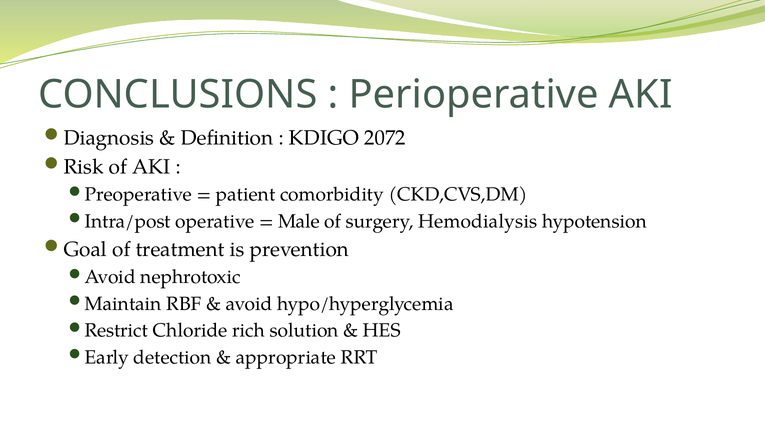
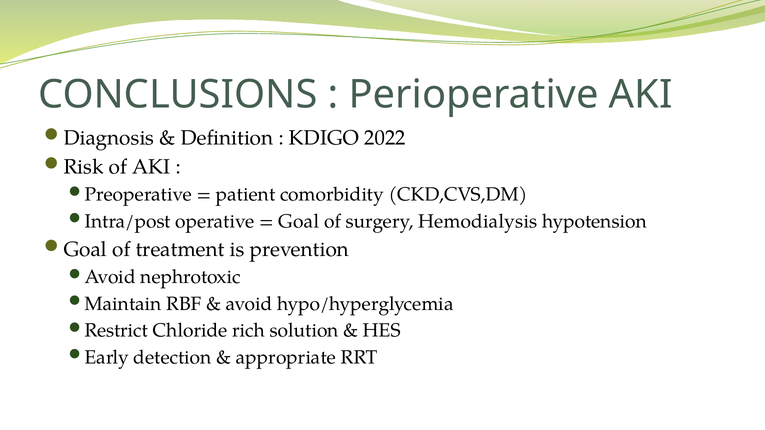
2072: 2072 -> 2022 (385, 138)
Male: Male -> Goal (299, 221)
